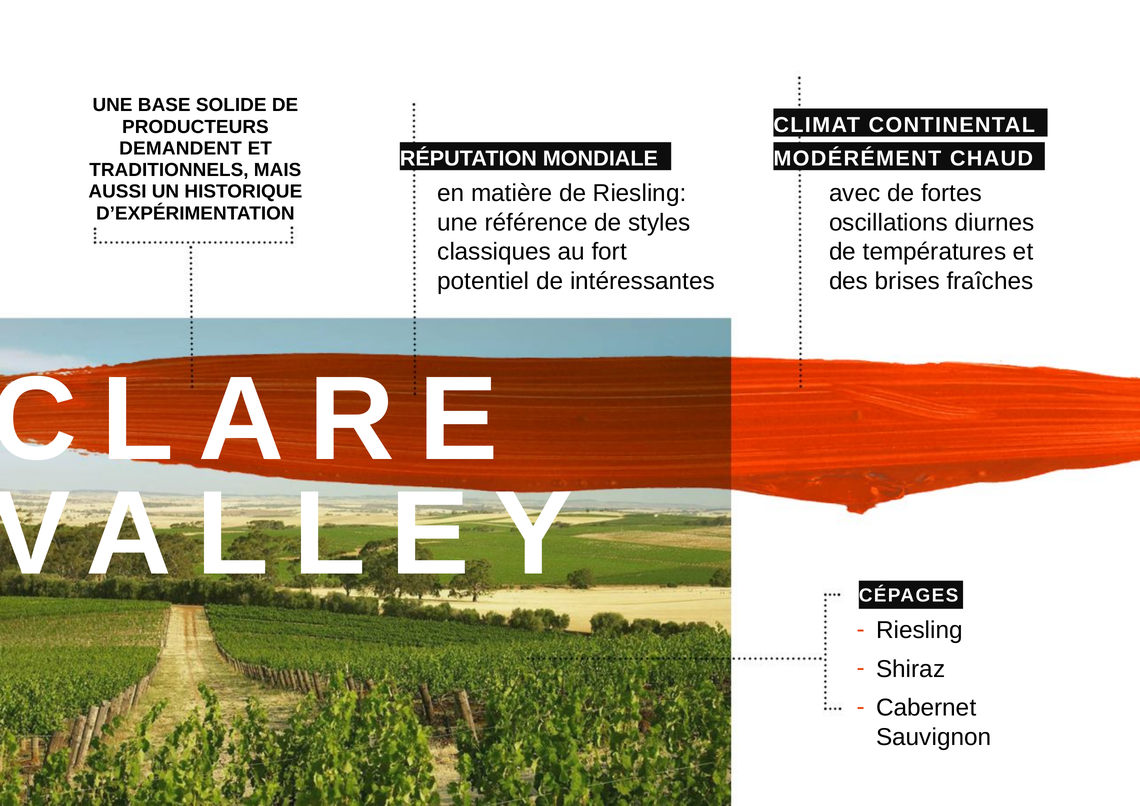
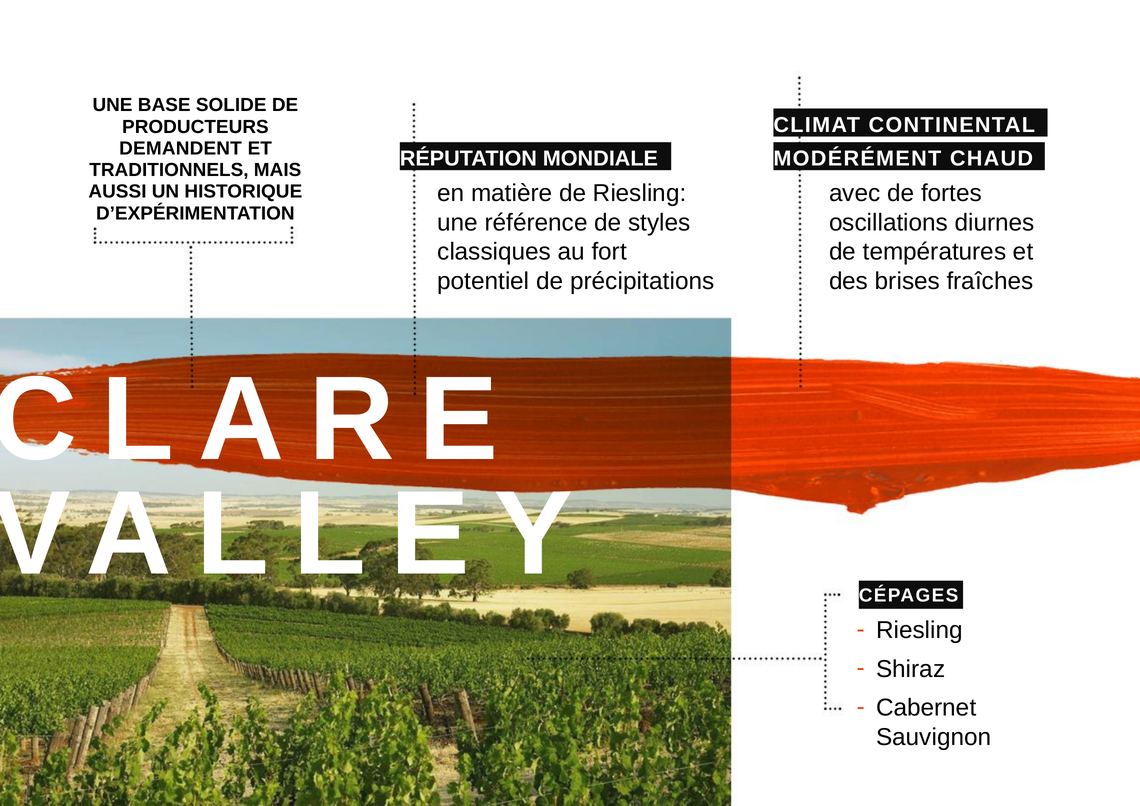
intéressantes: intéressantes -> précipitations (642, 281)
